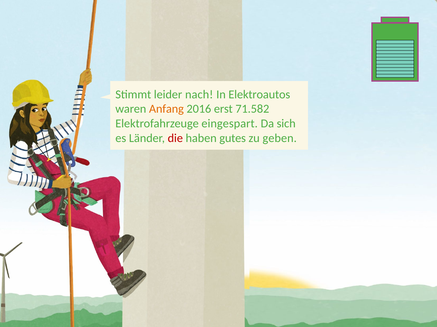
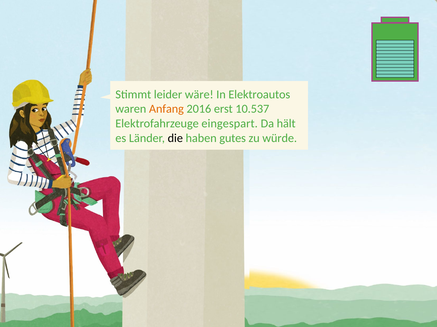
nach: nach -> wäre (199, 95)
71.582: 71.582 -> 10.537 (252, 109)
sich: sich -> hält (286, 124)
die colour: red -> black (175, 138)
geben: geben -> würde (280, 138)
